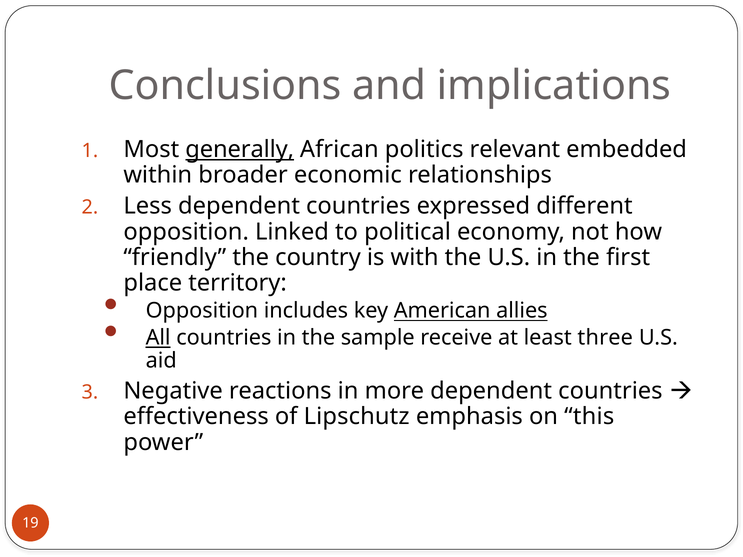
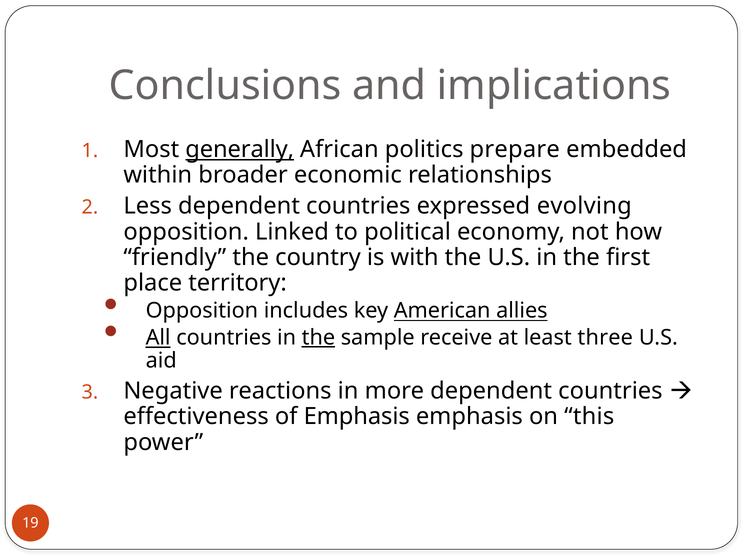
relevant: relevant -> prepare (515, 150)
different: different -> evolving (584, 206)
the underline: none -> present (318, 338)
of Lipschutz: Lipschutz -> Emphasis (357, 417)
